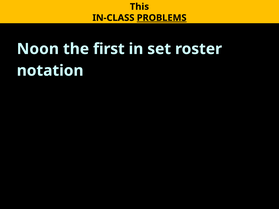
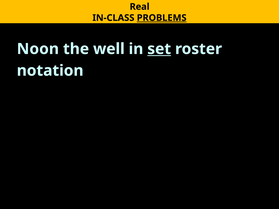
This: This -> Real (140, 7)
first: first -> well (109, 49)
set underline: none -> present (159, 49)
